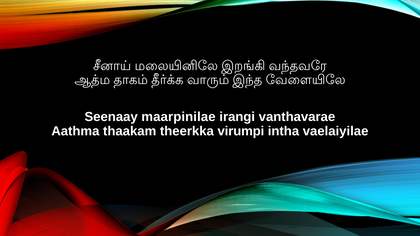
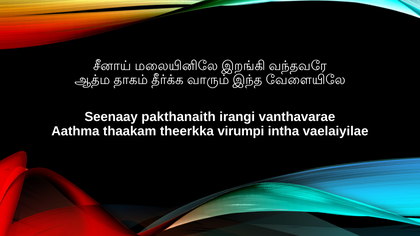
maarpinilae: maarpinilae -> pakthanaith (179, 117)
